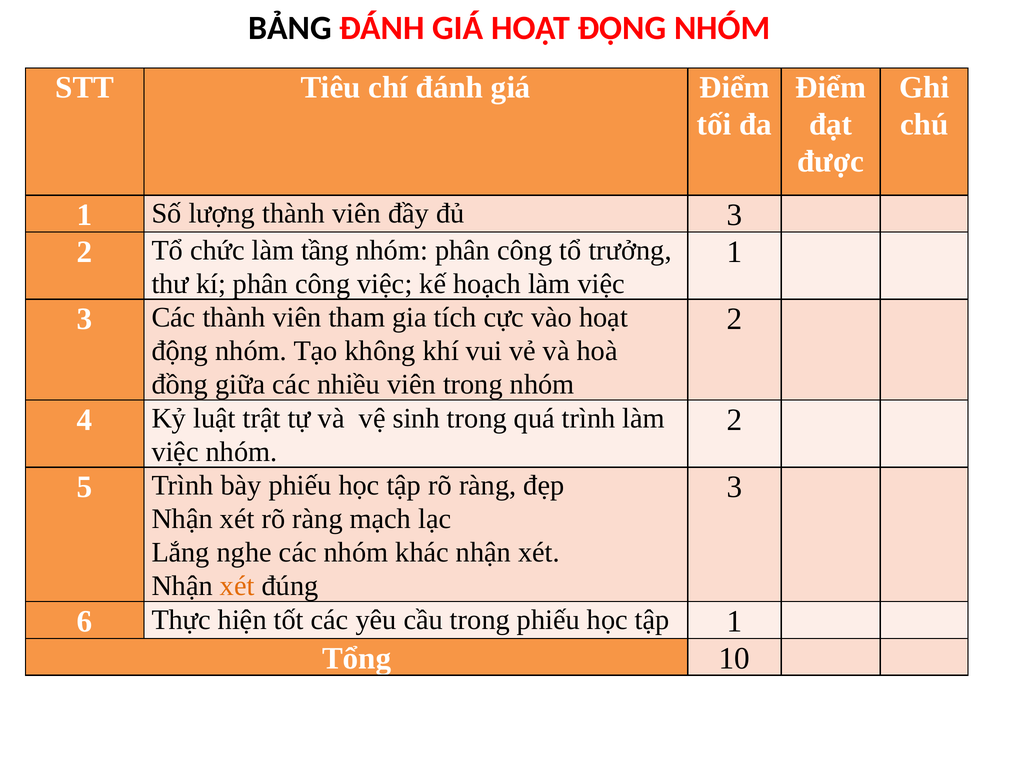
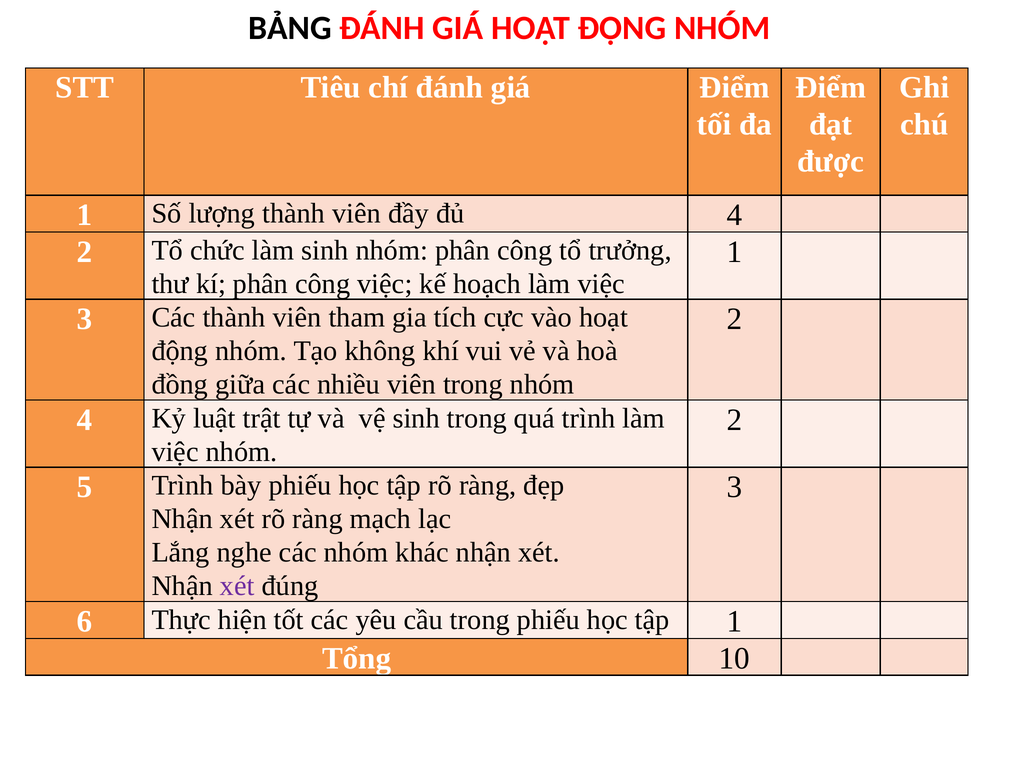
đủ 3: 3 -> 4 (735, 215)
làm tầng: tầng -> sinh (325, 250)
xét colour: orange -> purple (237, 586)
